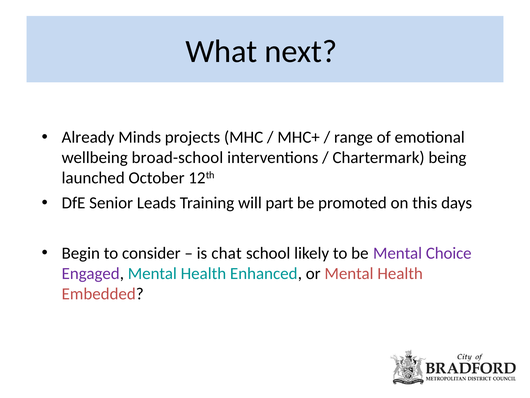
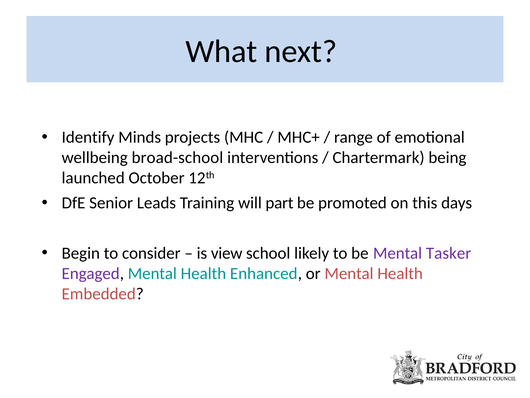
Already: Already -> Identify (88, 137)
chat: chat -> view (227, 253)
Choice: Choice -> Tasker (449, 253)
